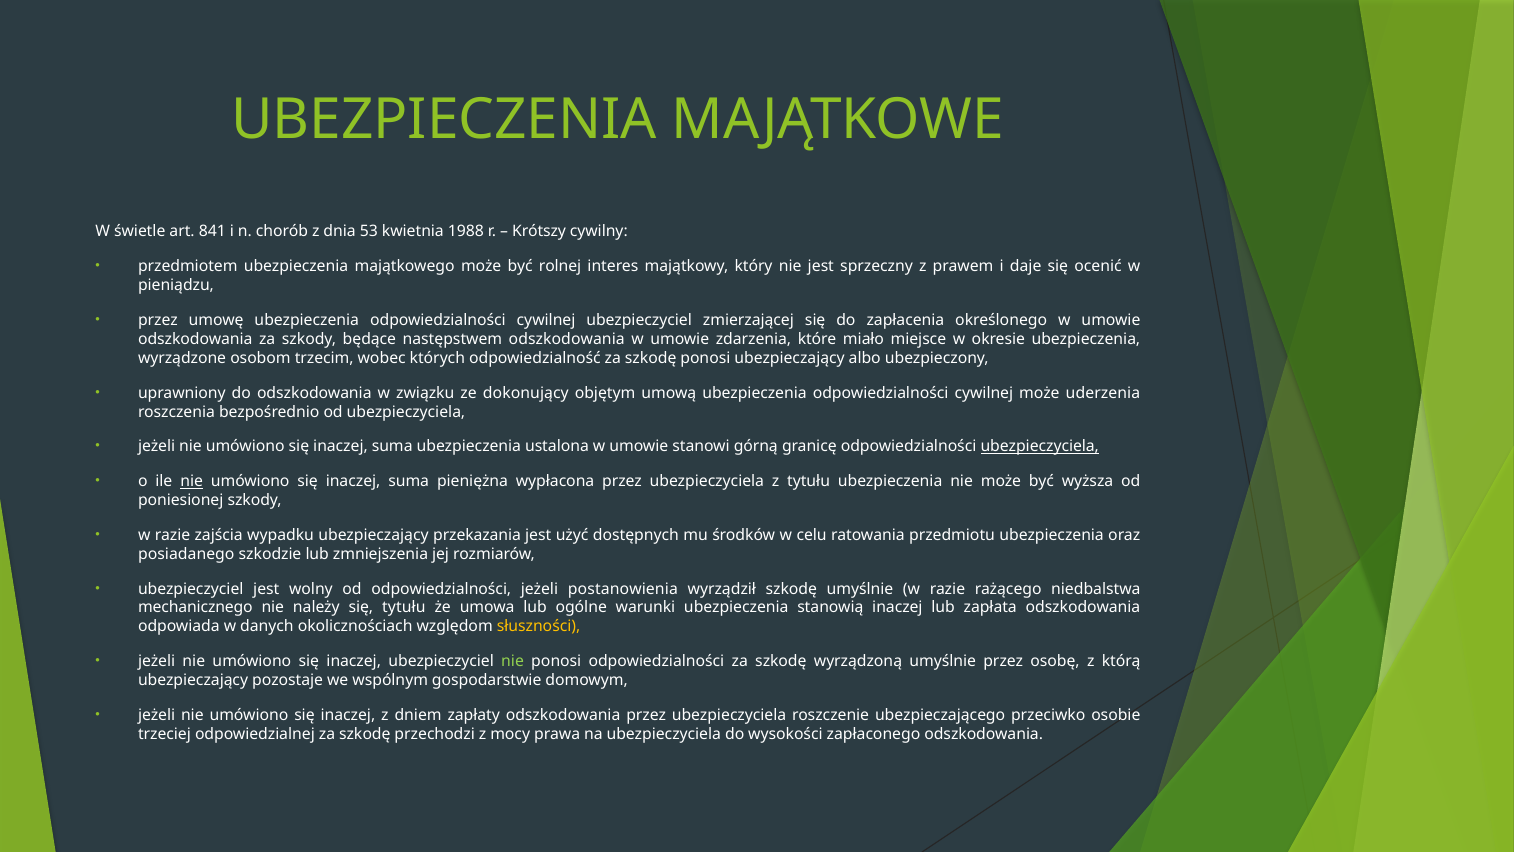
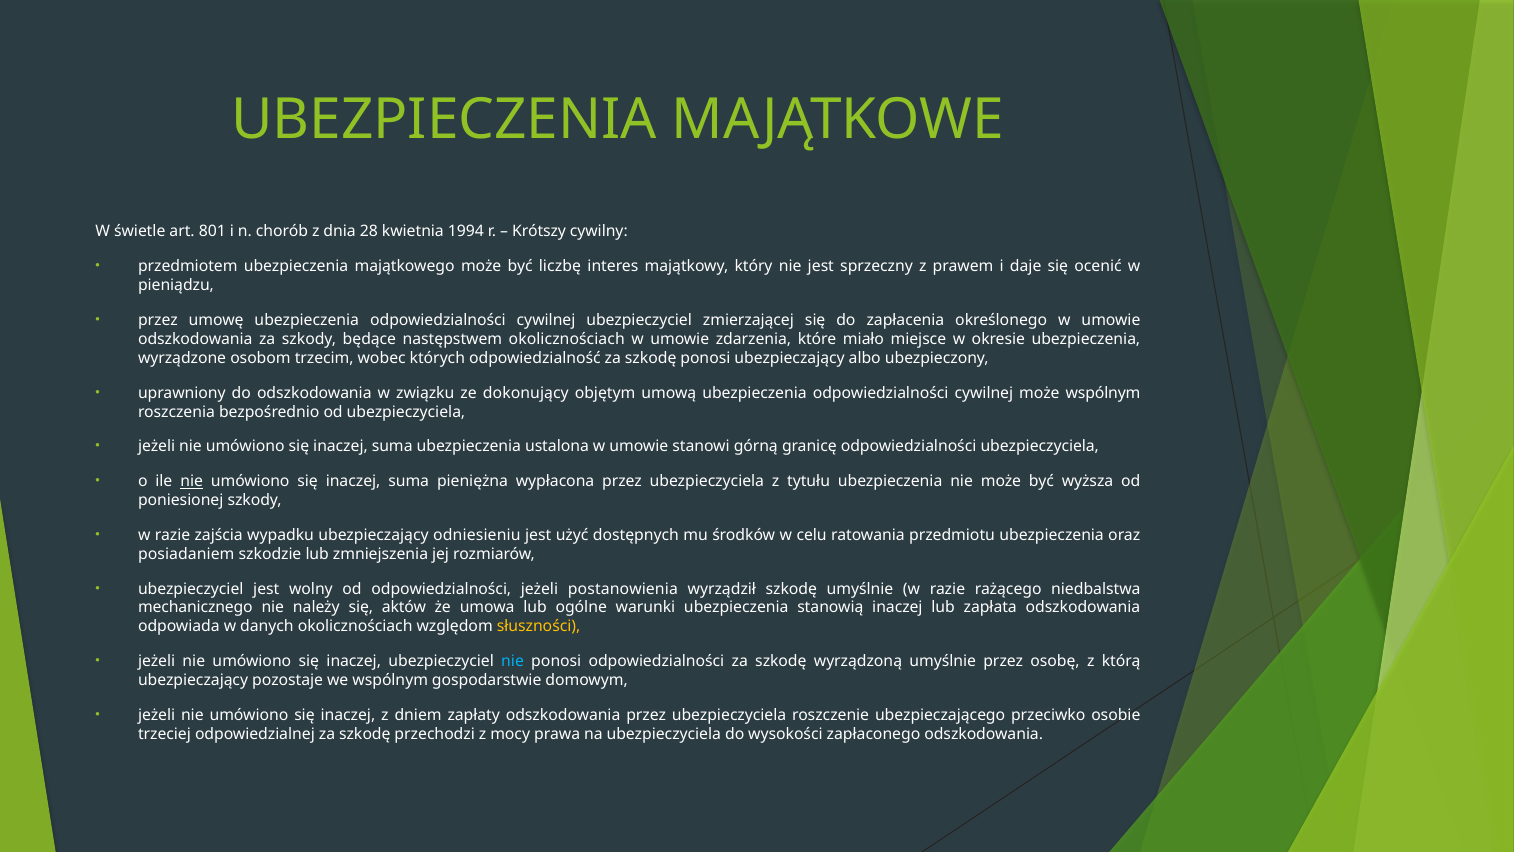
841: 841 -> 801 (212, 232)
53: 53 -> 28 (369, 232)
1988: 1988 -> 1994 (466, 232)
rolnej: rolnej -> liczbę (560, 266)
następstwem odszkodowania: odszkodowania -> okolicznościach (567, 339)
może uderzenia: uderzenia -> wspólnym (1103, 393)
ubezpieczyciela underline: present -> none (1040, 446)
przekazania: przekazania -> odniesieniu (477, 535)
posiadanego: posiadanego -> posiadaniem (186, 554)
się tytułu: tytułu -> aktów (404, 608)
nie colour: light green -> light blue (513, 661)
